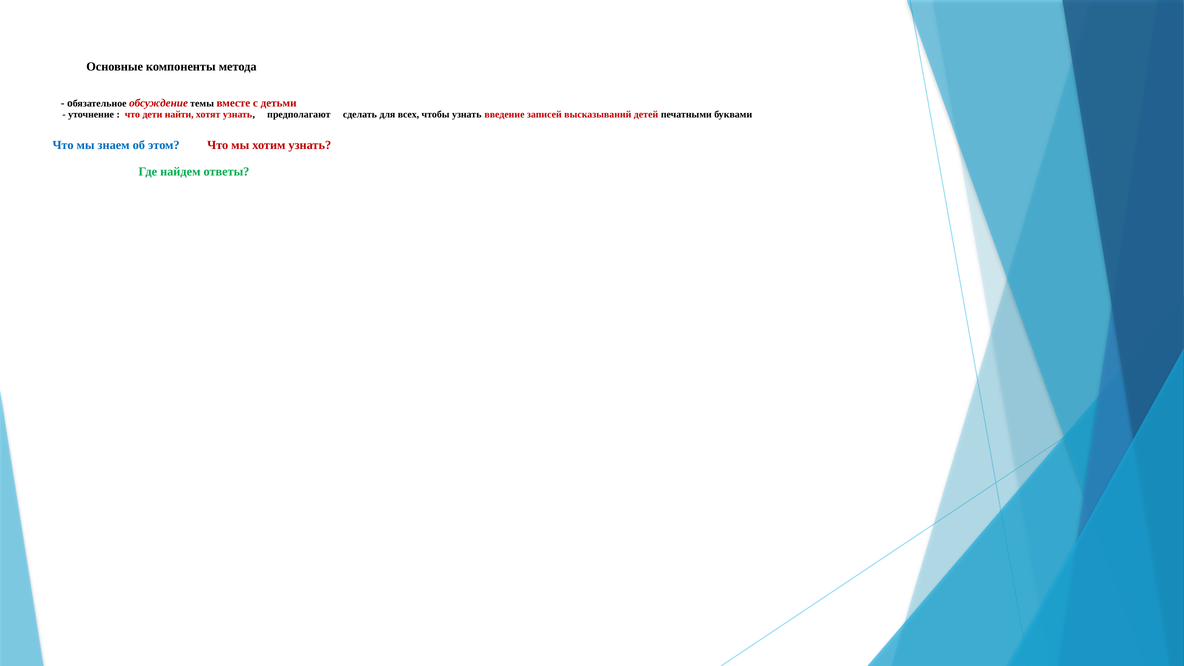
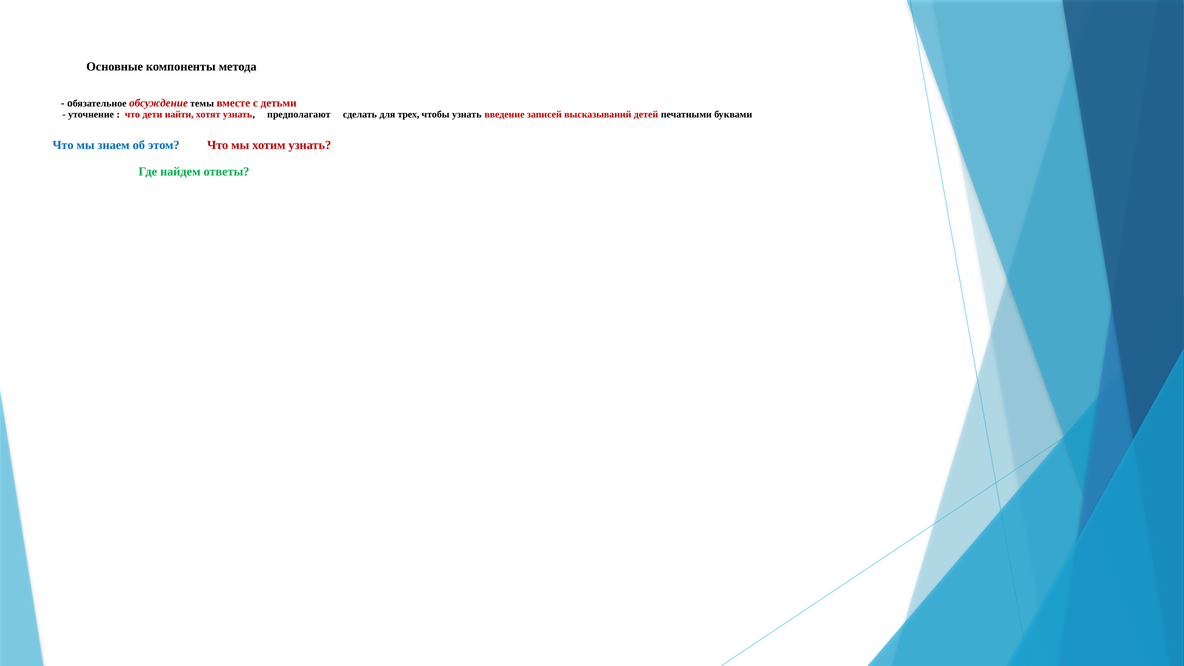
всех: всех -> трех (409, 114)
